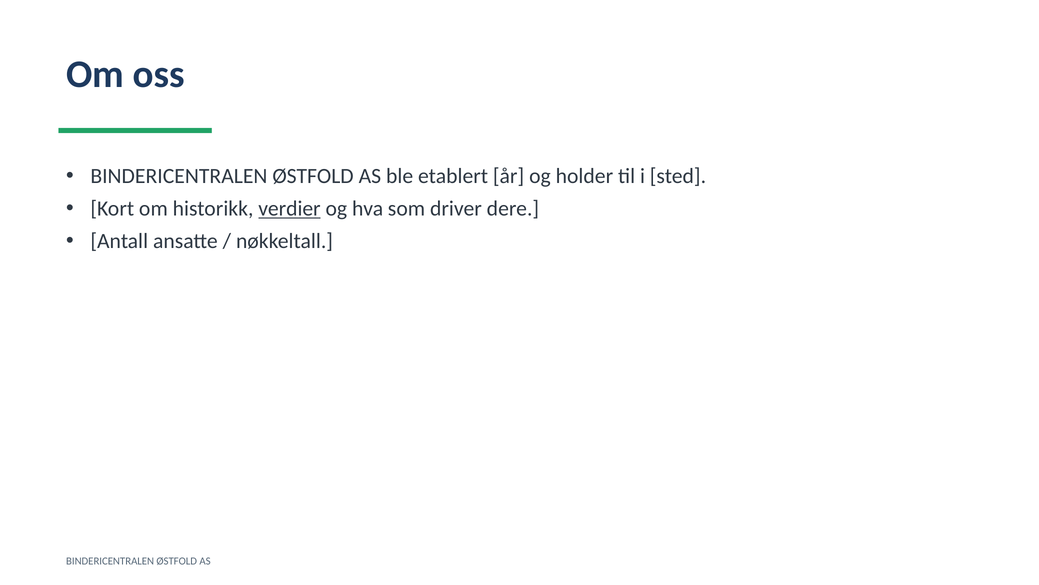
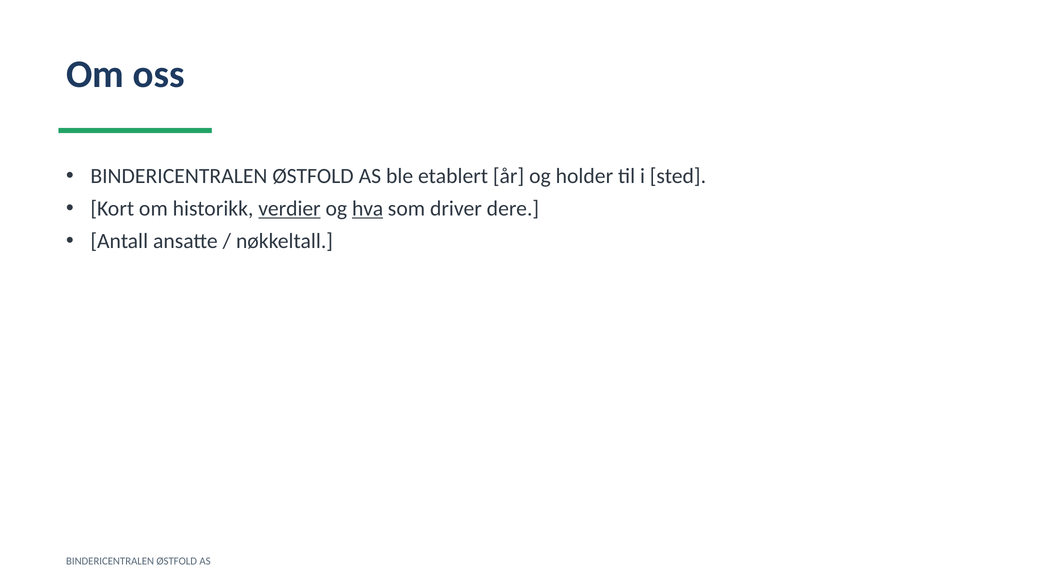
hva underline: none -> present (368, 208)
